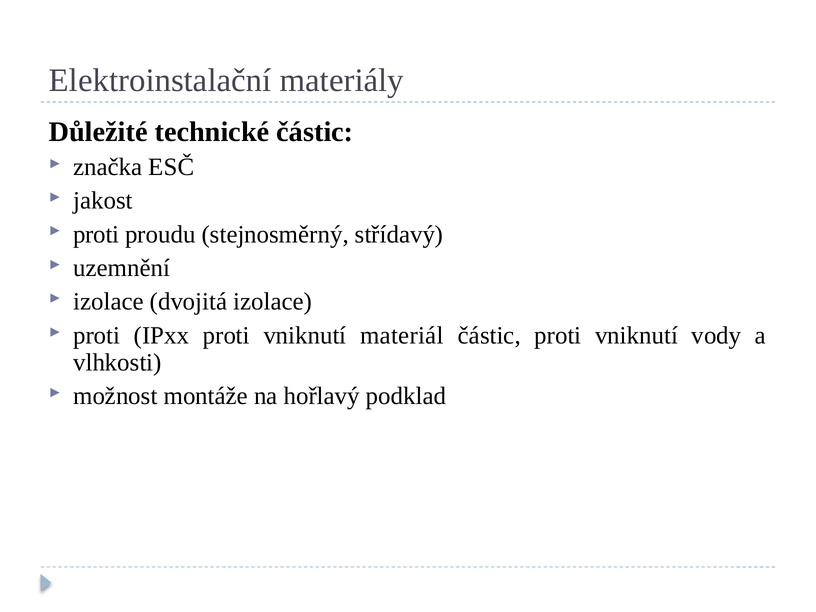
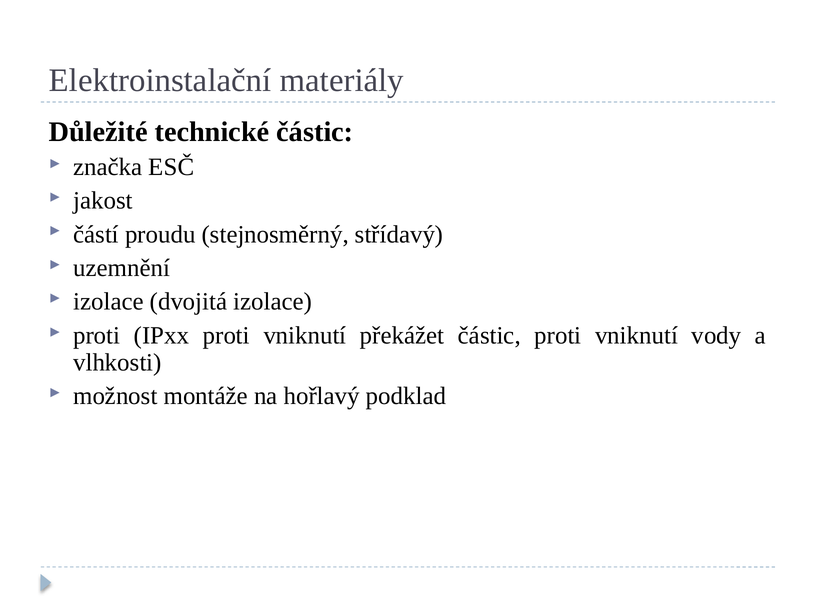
proti: proti -> částí (96, 234)
materiál: materiál -> překážet (402, 335)
